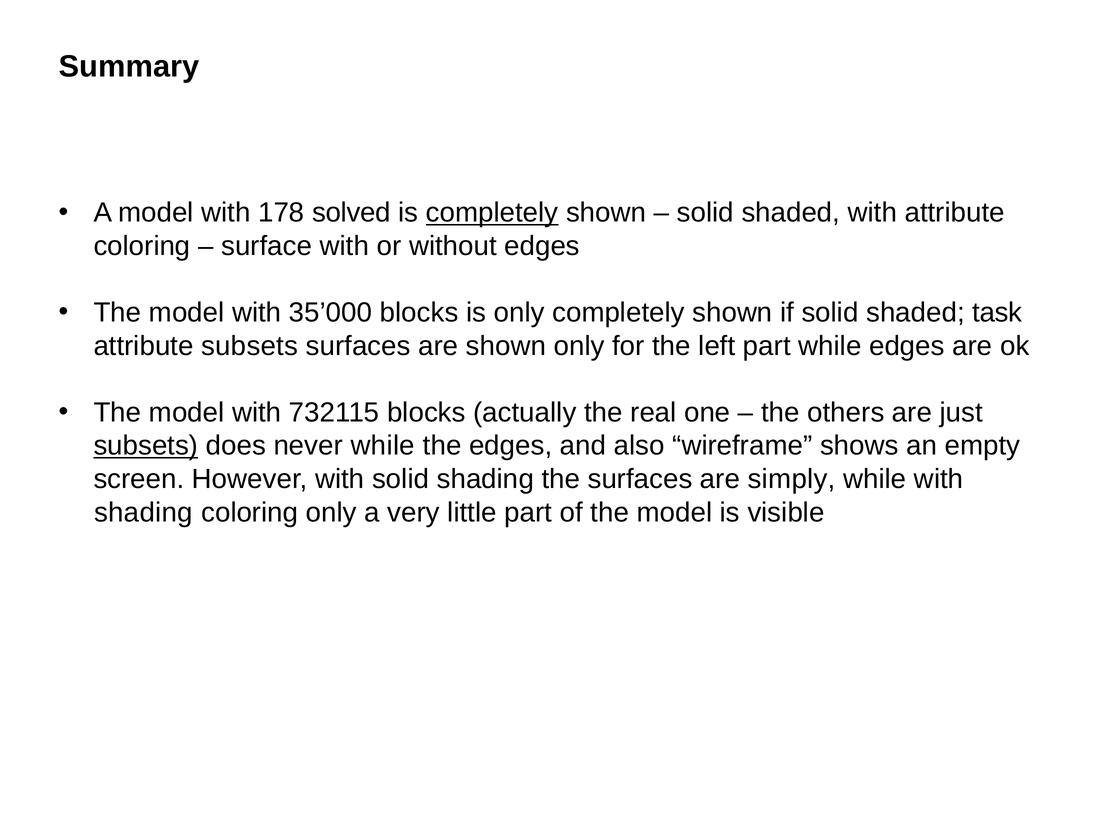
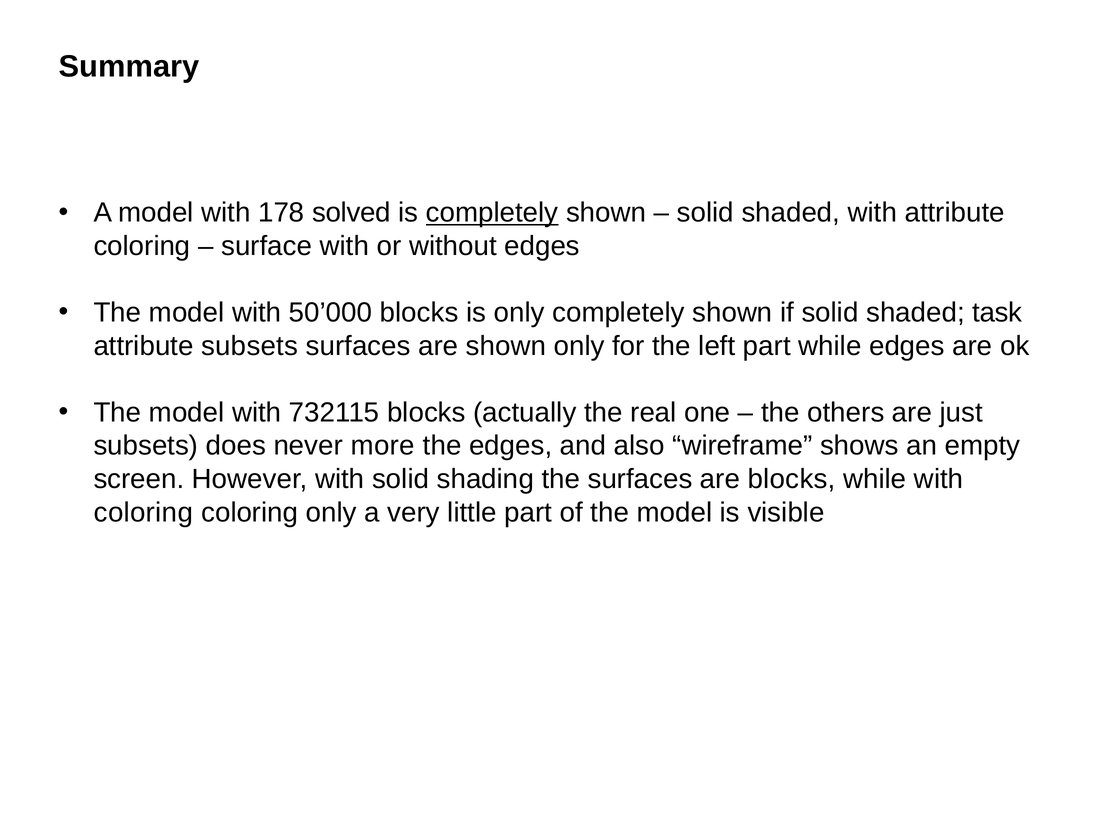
35’000: 35’000 -> 50’000 (331, 313)
subsets underline: present -> none (146, 446)
never while: while -> more (383, 446)
are simply: simply -> blocks (792, 479)
shading: shading -> coloring (143, 512)
